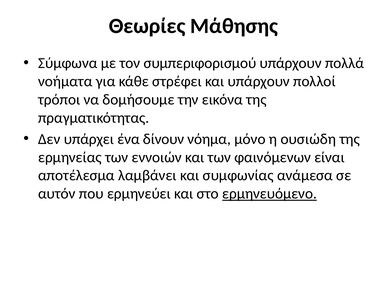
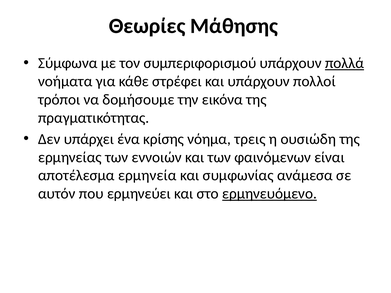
πολλά underline: none -> present (345, 63)
δίνουν: δίνουν -> κρίσης (164, 139)
μόνο: μόνο -> τρεις (250, 139)
λαμβάνει: λαμβάνει -> ερμηνεία (147, 176)
